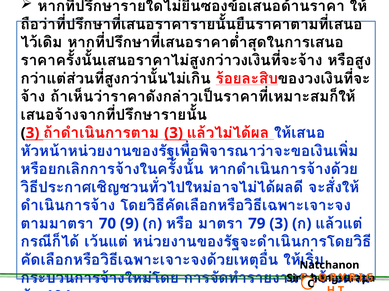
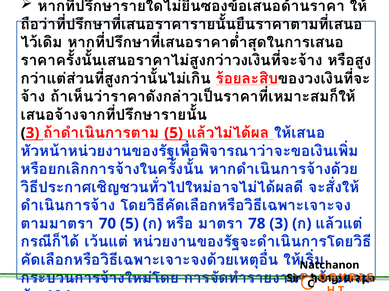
3: 3 -> 5 (174, 133)
70 9: 9 -> 5 (129, 224)
79: 79 -> 78 (257, 224)
